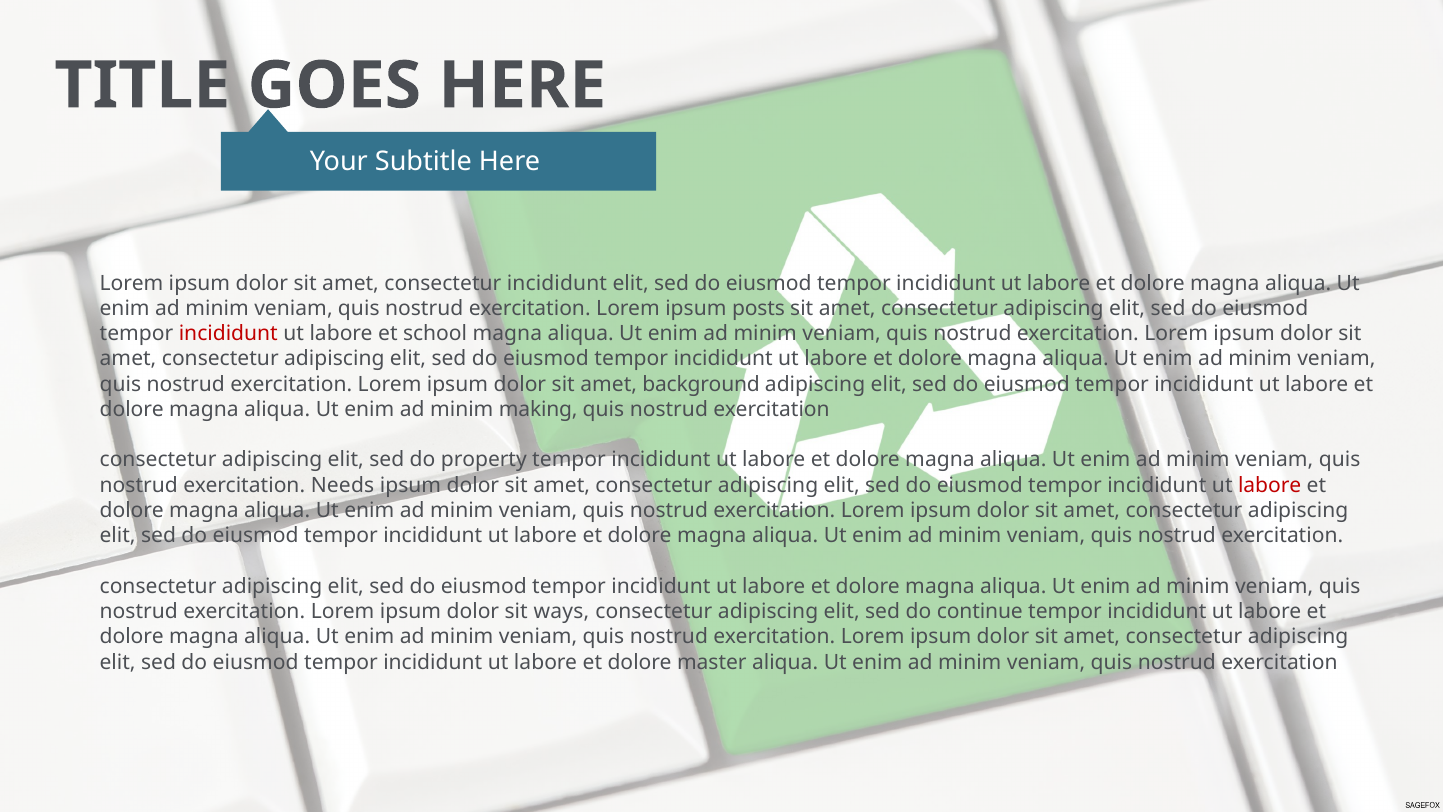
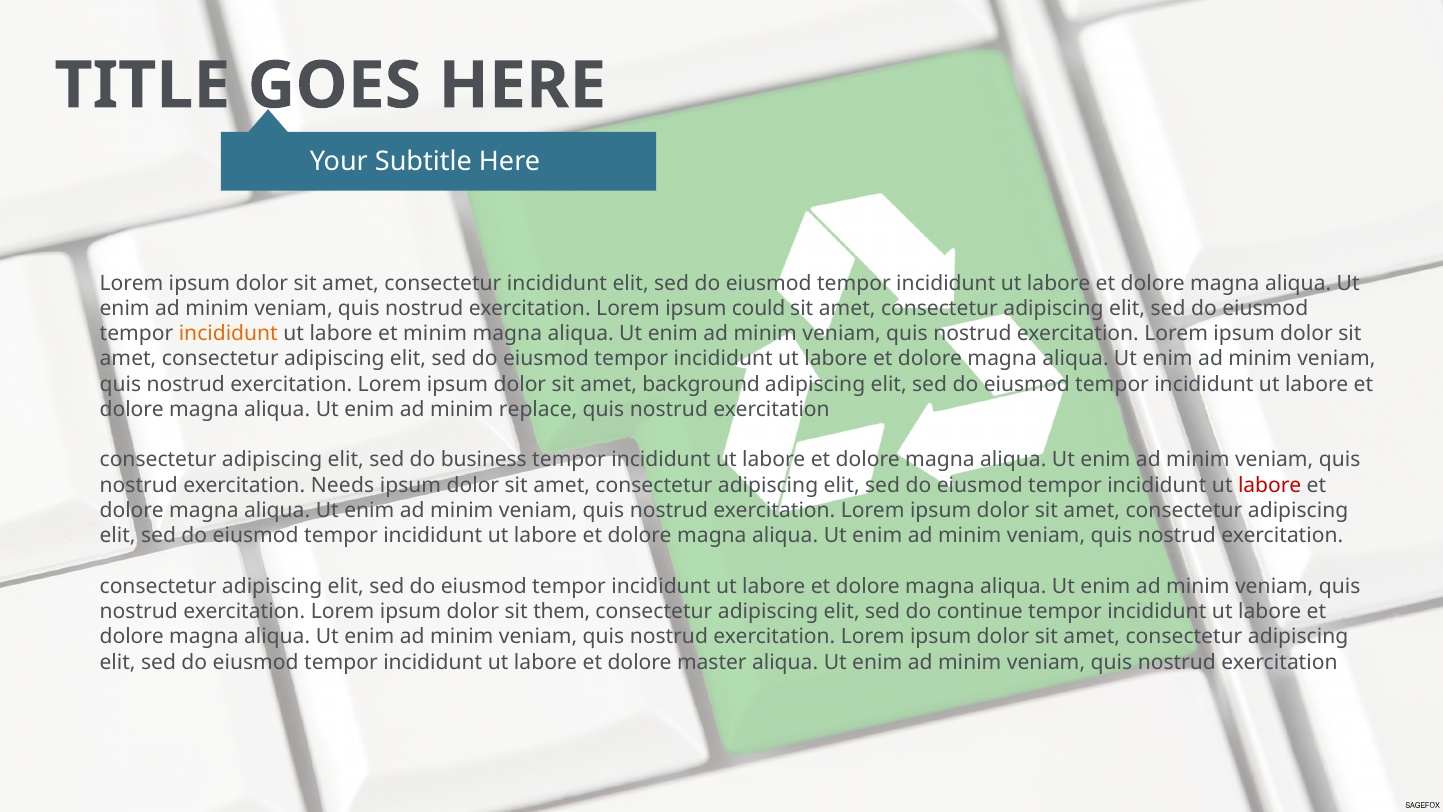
posts: posts -> could (759, 308)
incididunt colour: red -> orange (228, 334)
et school: school -> minim (435, 334)
making: making -> replace (538, 409)
property: property -> business (484, 460)
ways: ways -> them (562, 611)
